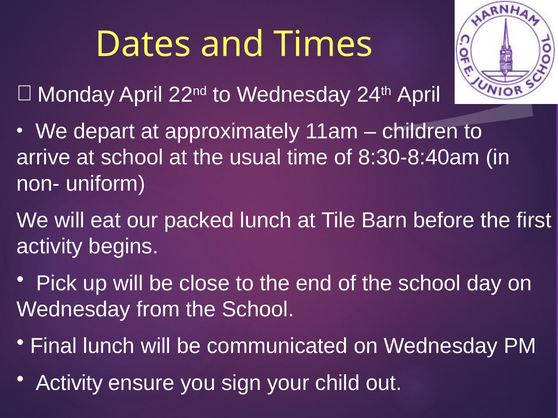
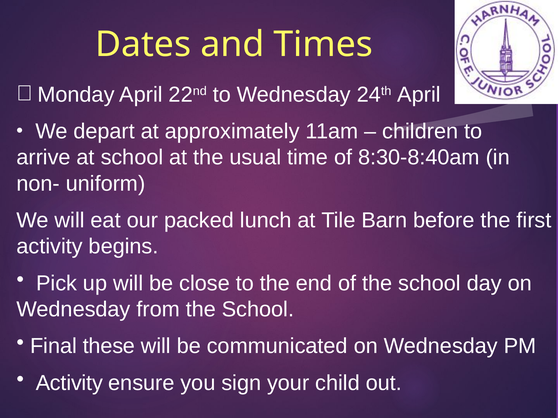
Final lunch: lunch -> these (109, 347)
